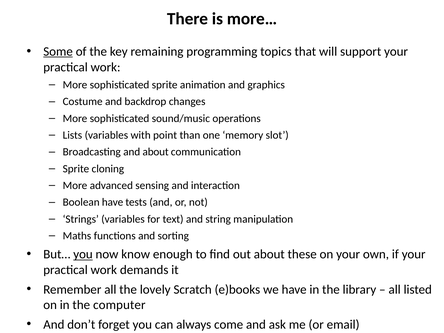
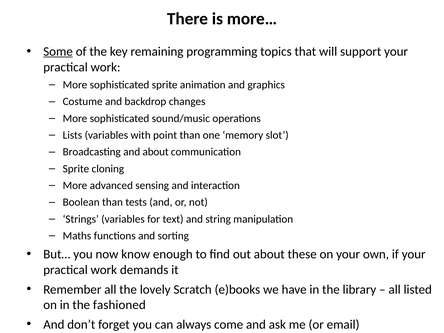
Boolean have: have -> than (112, 202)
you underline: present -> none (83, 254)
computer: computer -> fashioned (119, 305)
